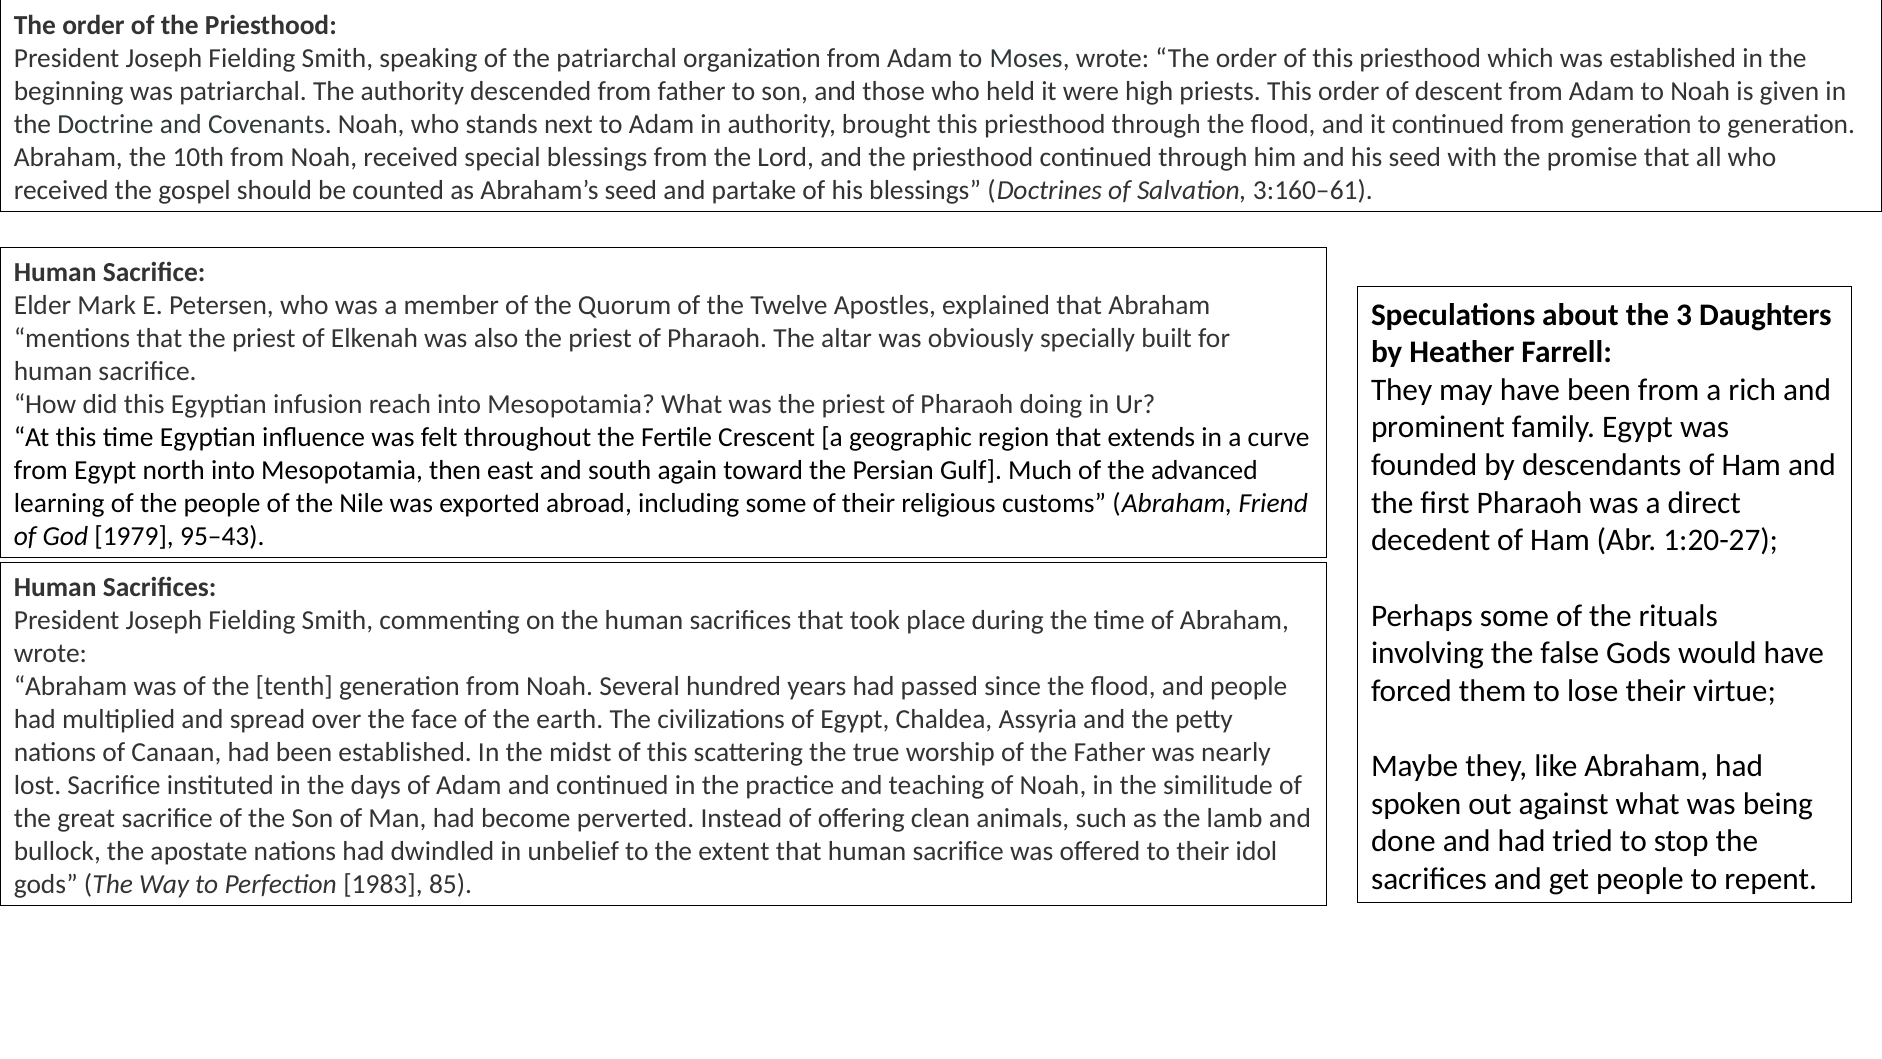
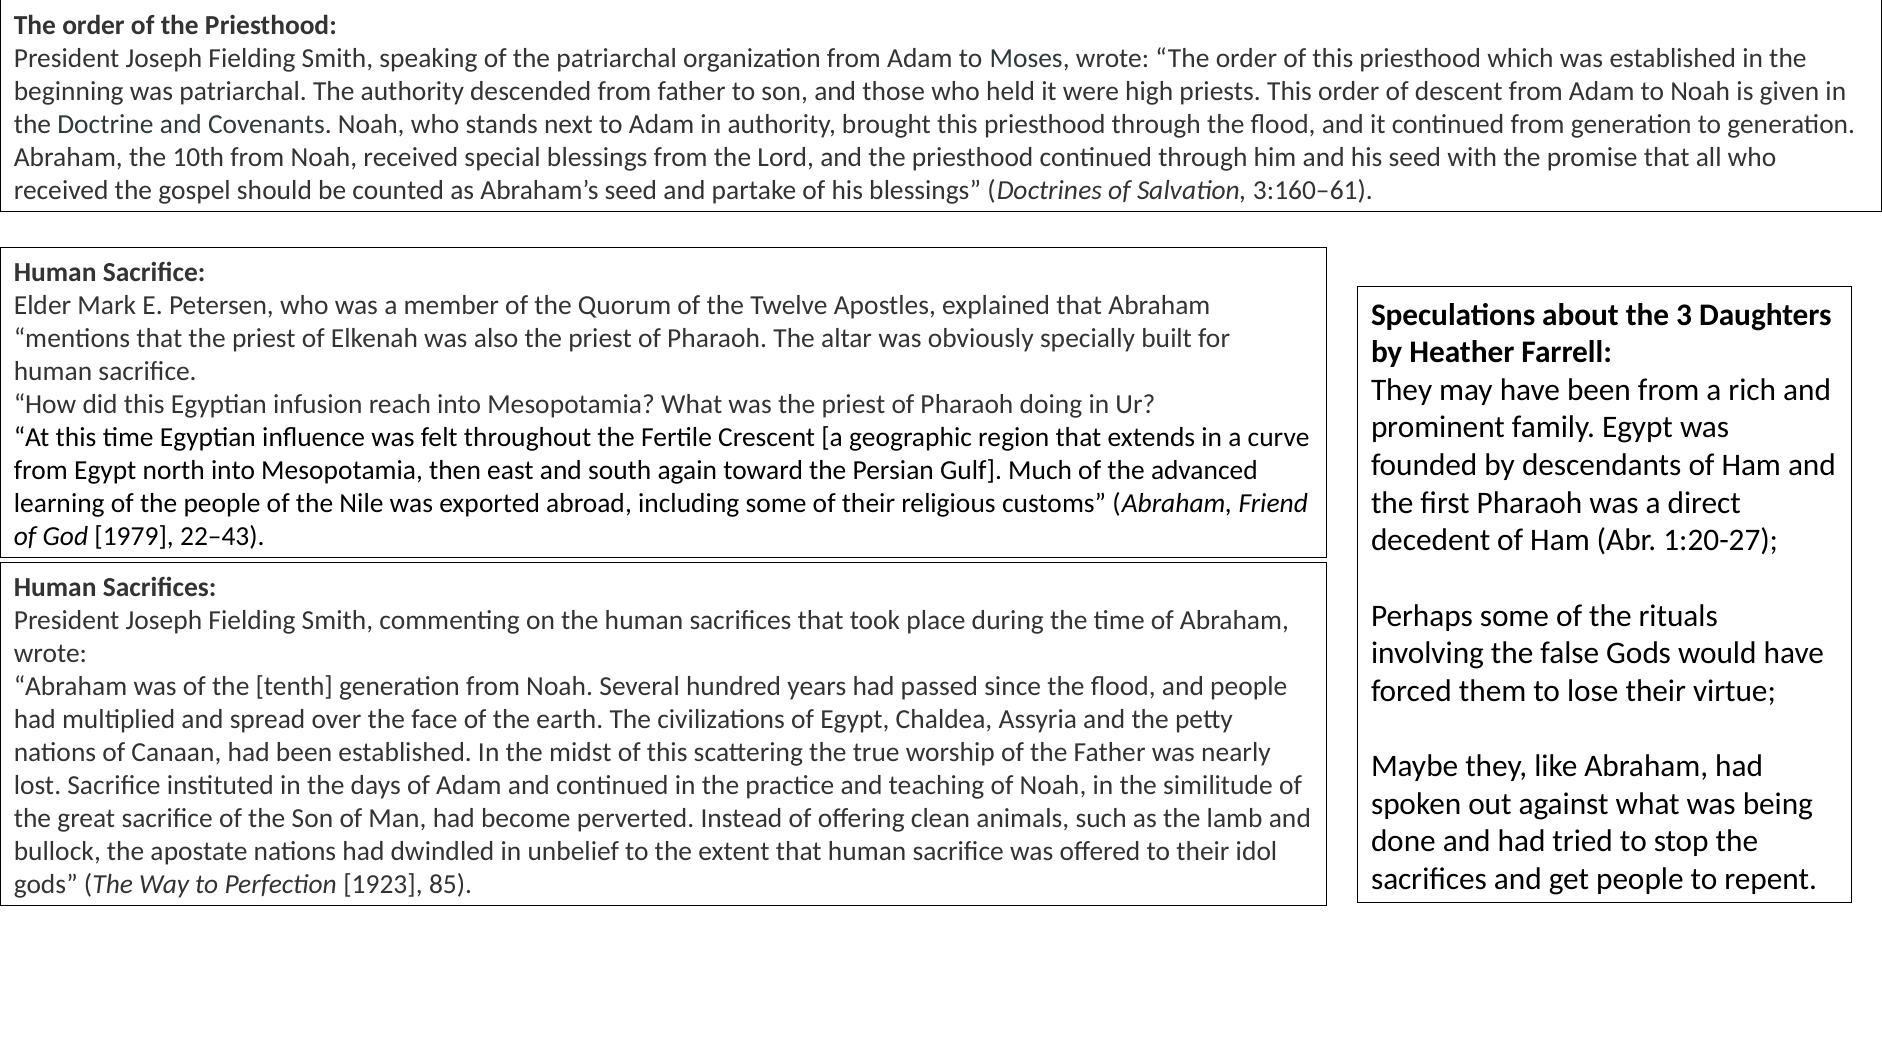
95–43: 95–43 -> 22–43 (222, 536)
1983: 1983 -> 1923 (383, 884)
